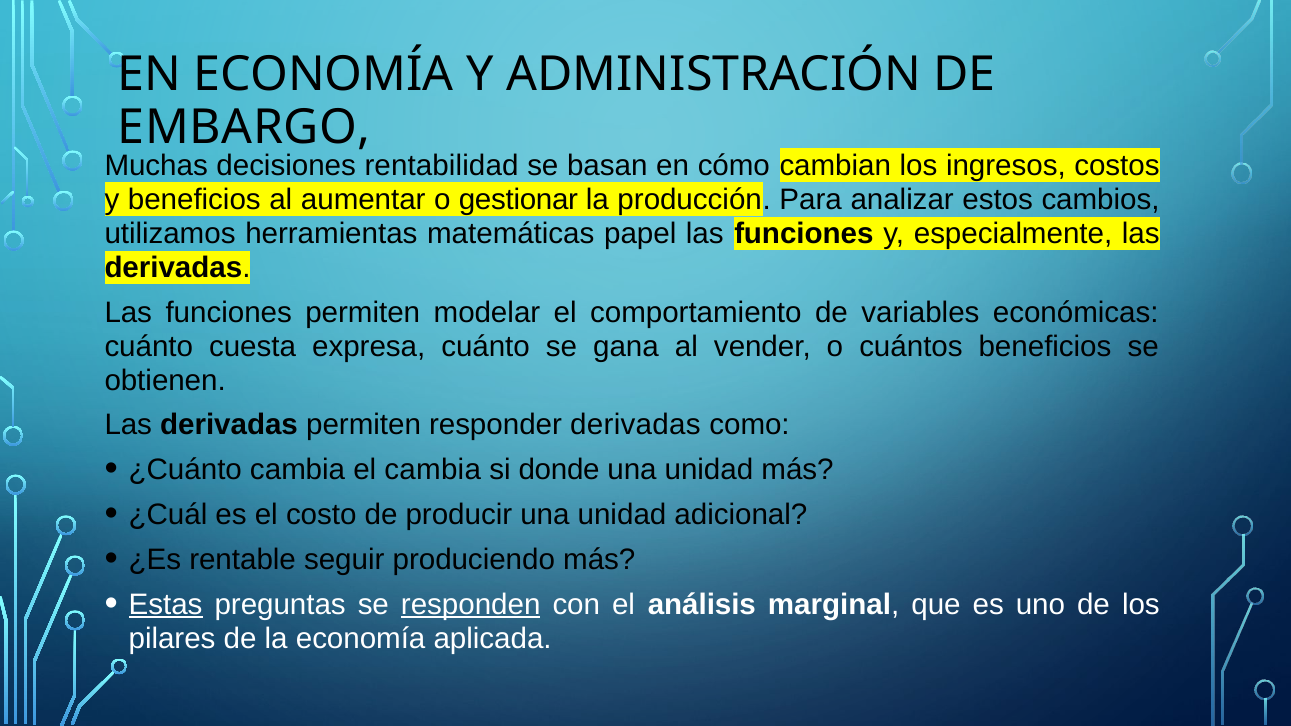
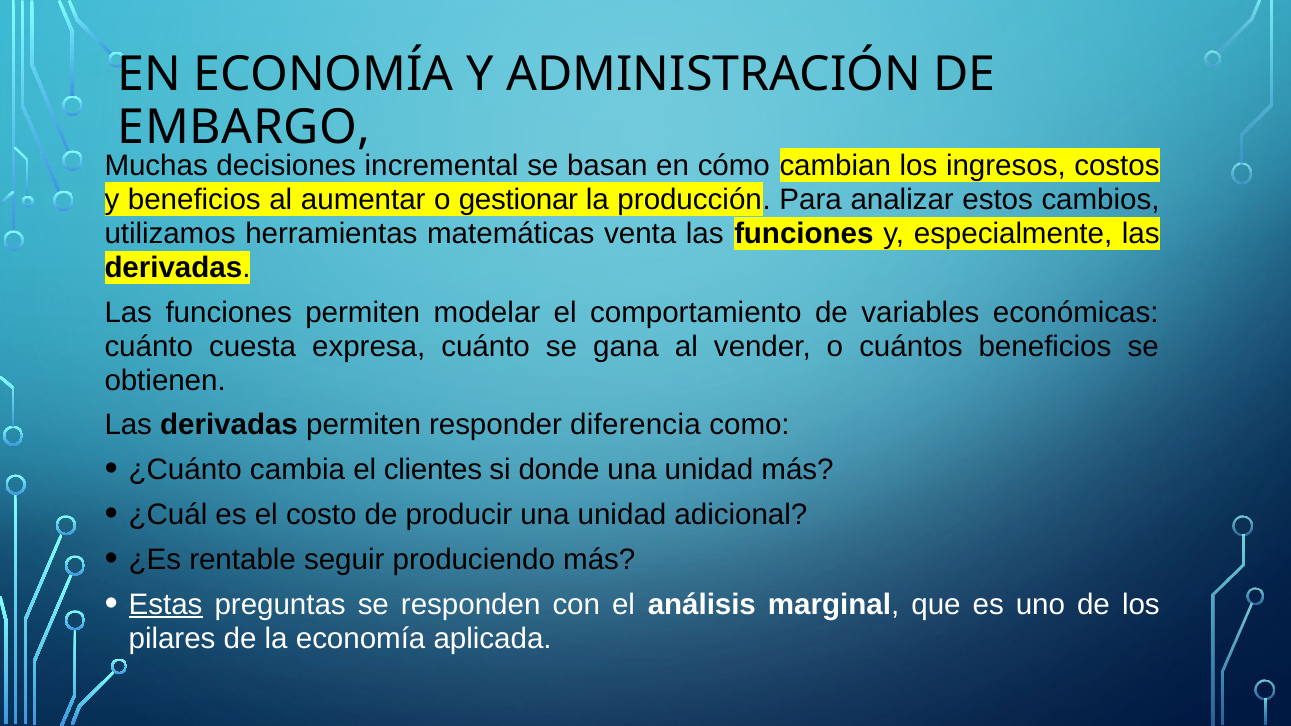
rentabilidad: rentabilidad -> incremental (442, 165)
papel: papel -> venta (640, 234)
responder derivadas: derivadas -> diferencia (635, 425)
el cambia: cambia -> clientes (433, 470)
responden underline: present -> none (471, 604)
